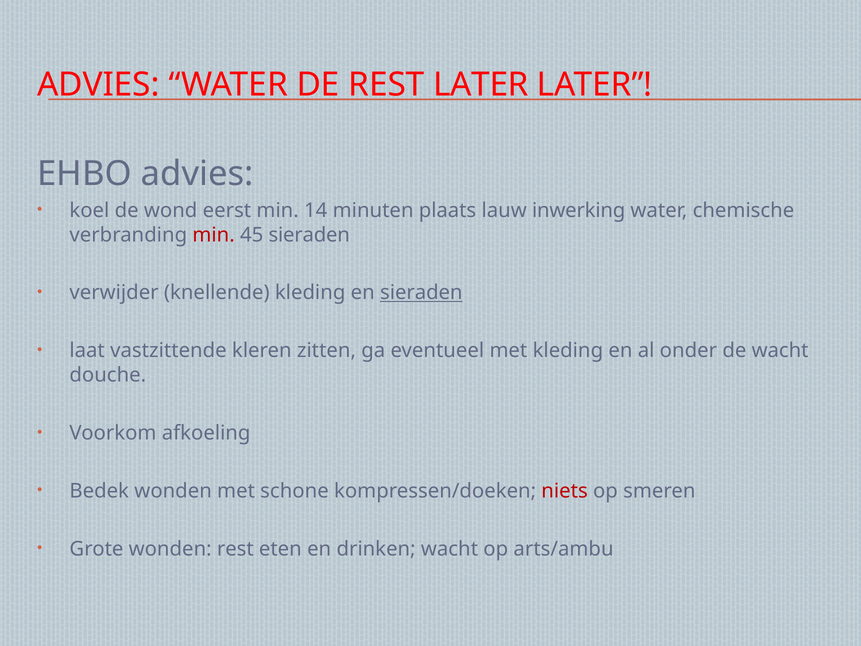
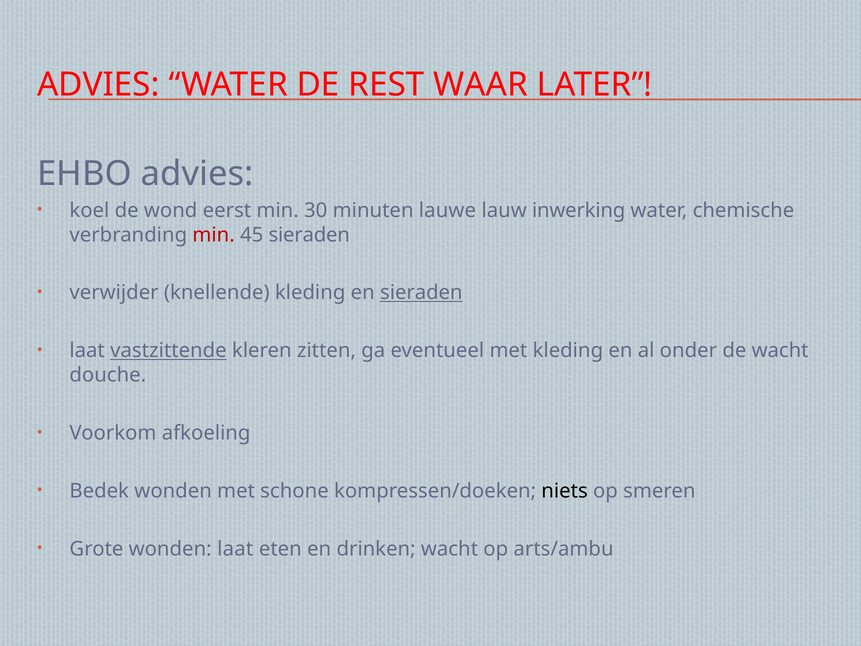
REST LATER: LATER -> WAAR (481, 85)
14: 14 -> 30 (316, 210)
plaats: plaats -> lauwe (447, 210)
vastzittende underline: none -> present (168, 351)
niets colour: red -> black (565, 491)
wonden rest: rest -> laat (235, 549)
